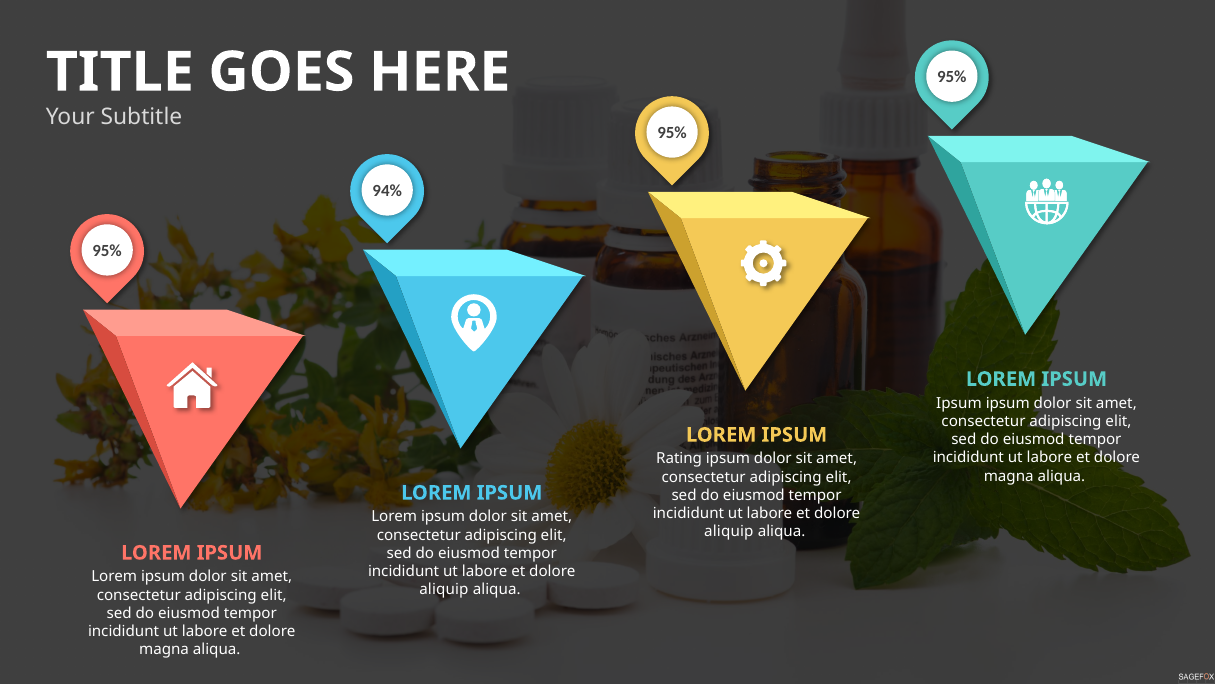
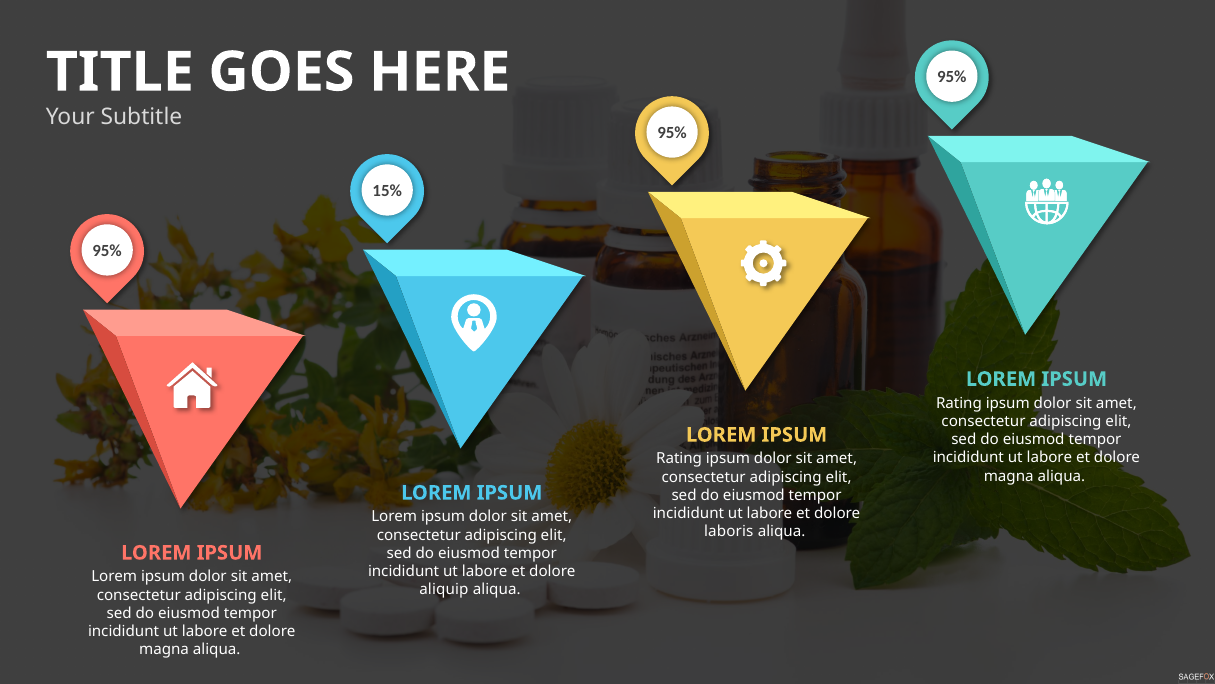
94%: 94% -> 15% (387, 191)
Ipsum: Ipsum -> Rating (959, 403)
aliquip: aliquip -> laboris (729, 531)
